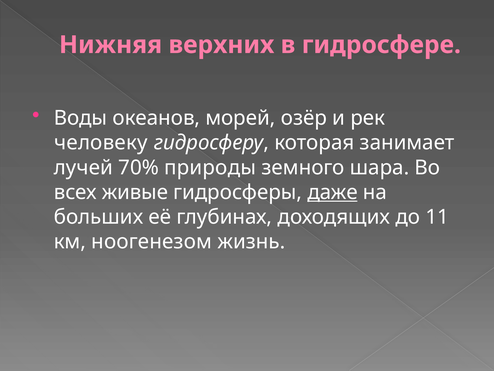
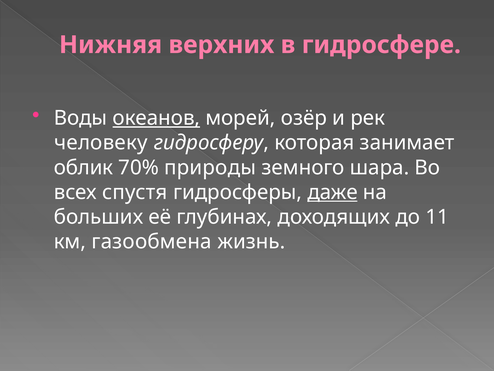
океанов underline: none -> present (156, 118)
лучей: лучей -> облик (83, 167)
живые: живые -> спустя (135, 192)
ноогенезом: ноогенезом -> газообмена (152, 241)
